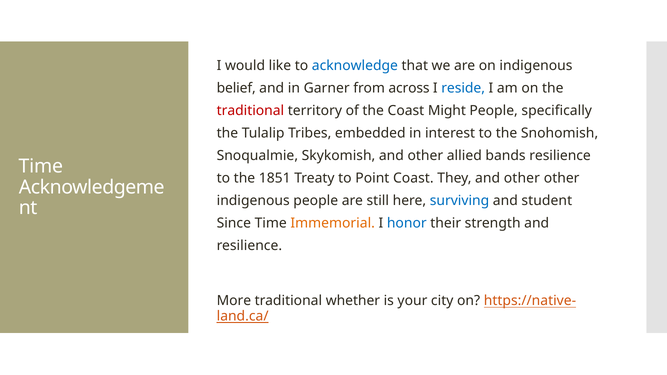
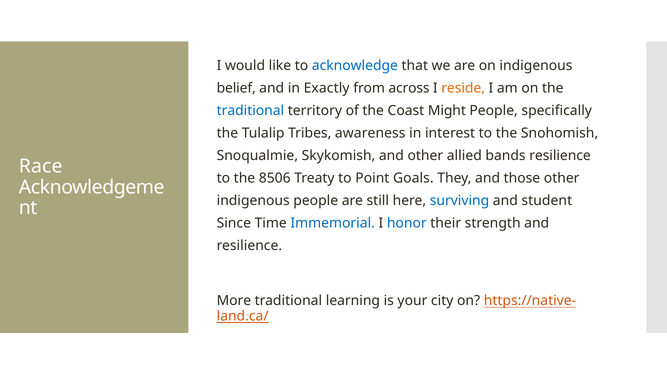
Garner: Garner -> Exactly (327, 88)
reside colour: blue -> orange (463, 88)
traditional colour: red -> blue (250, 111)
embedded: embedded -> awareness (370, 133)
Time: Time -> Race (41, 166)
1851: 1851 -> 8506 (275, 178)
Point Coast: Coast -> Goals (413, 178)
They and other: other -> those (522, 178)
Immemorial colour: orange -> blue (333, 223)
whether: whether -> learning (353, 301)
